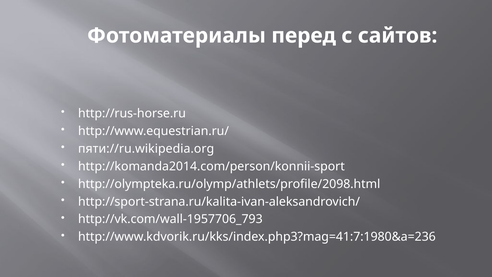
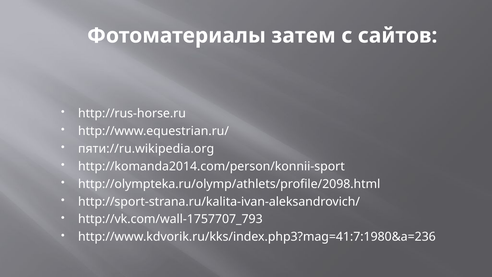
перед: перед -> затем (304, 36)
http://vk.com/wall-1957706_793: http://vk.com/wall-1957706_793 -> http://vk.com/wall-1757707_793 (170, 219)
